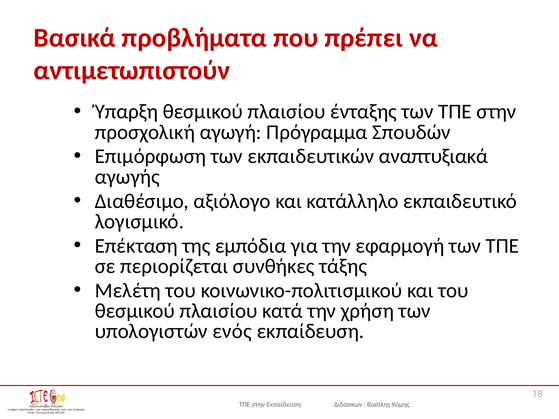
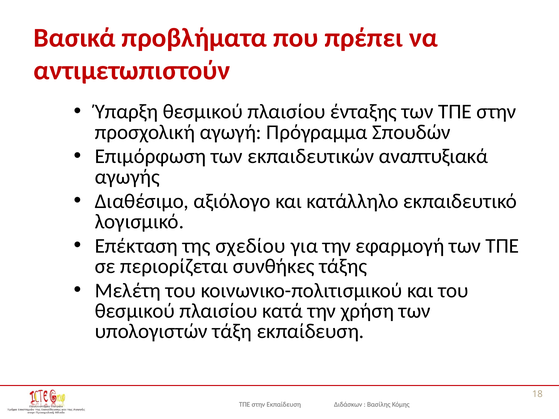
εμπόδια: εμπόδια -> σχεδίου (251, 246)
ενός: ενός -> τάξη (232, 331)
